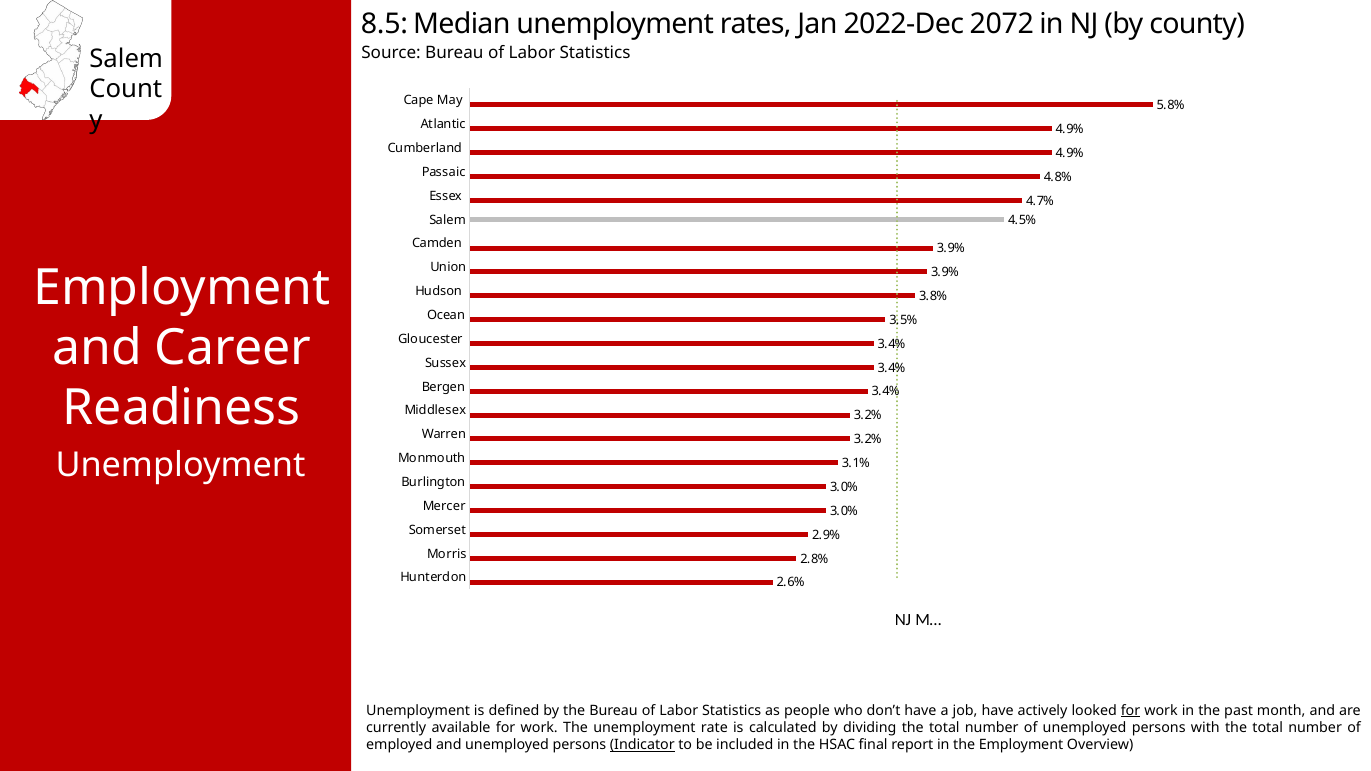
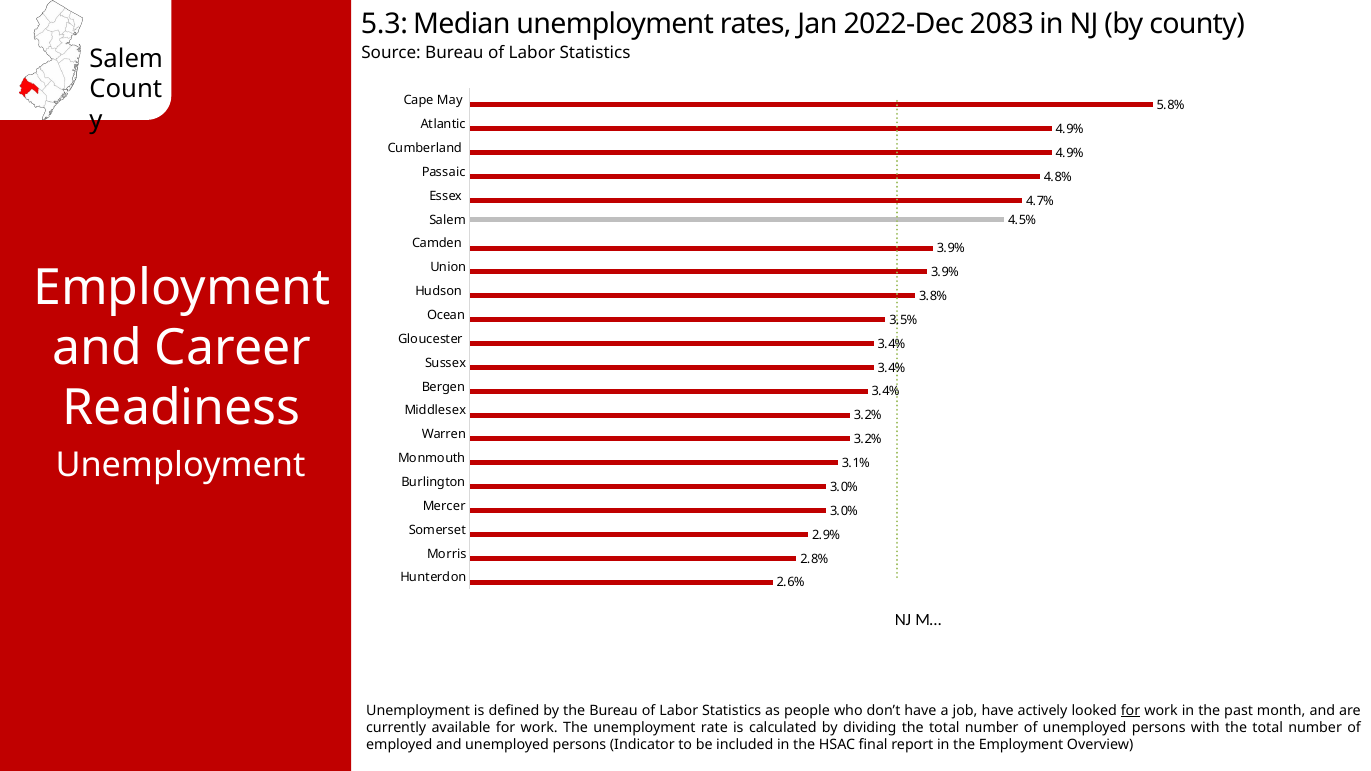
8.5: 8.5 -> 5.3 (384, 24)
2072: 2072 -> 2083 (1002, 24)
Indicator underline: present -> none (642, 745)
